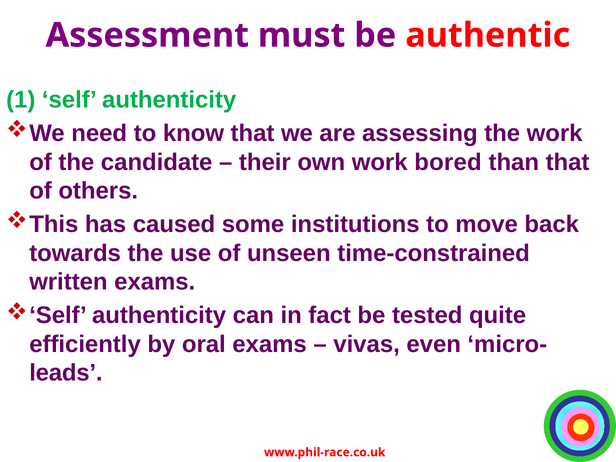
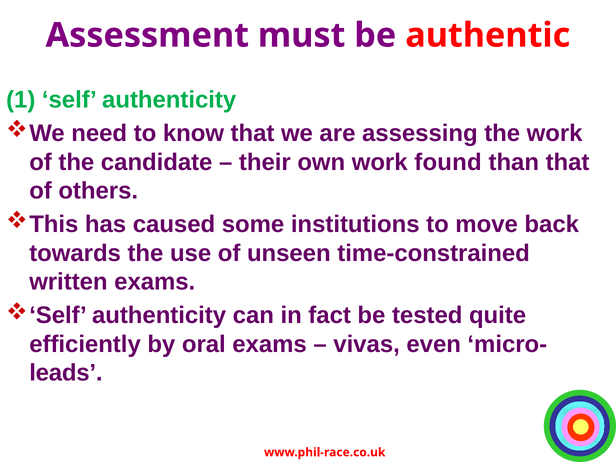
bored: bored -> found (448, 162)
